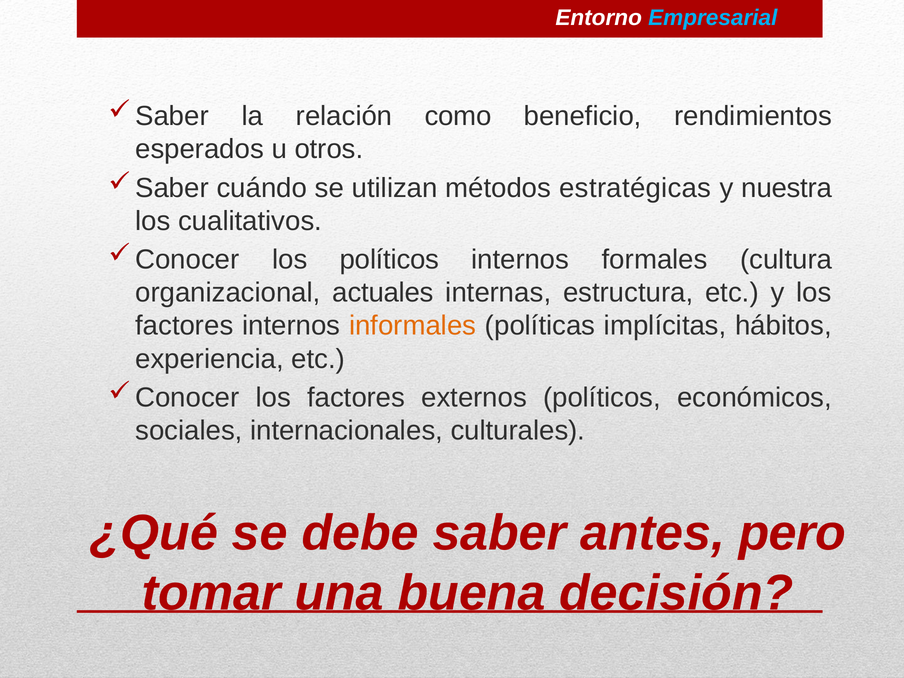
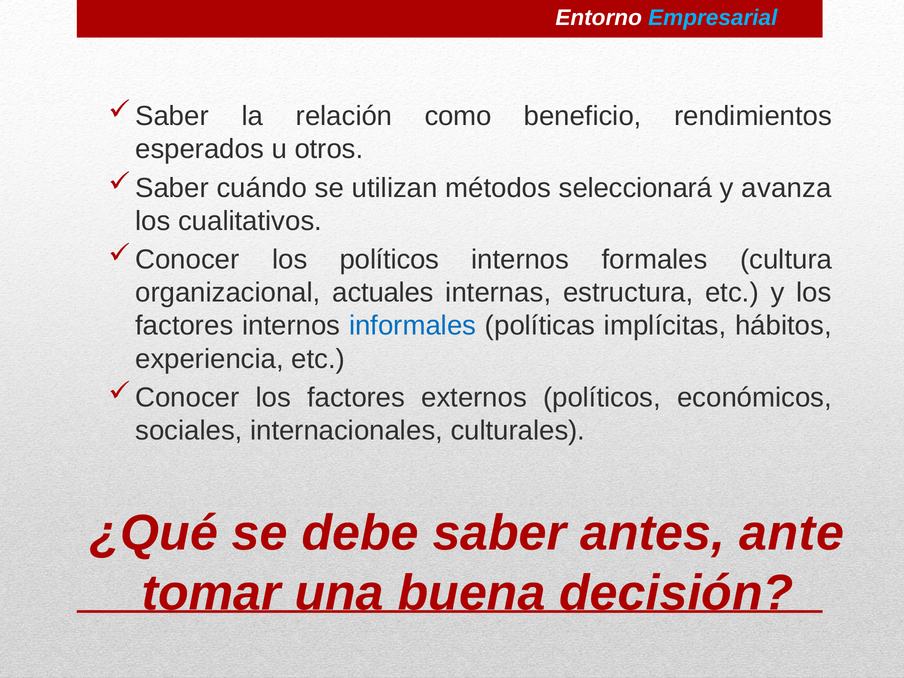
estratégicas: estratégicas -> seleccionará (636, 188)
nuestra: nuestra -> avanza (787, 188)
informales colour: orange -> blue (413, 326)
pero: pero -> ante (792, 533)
